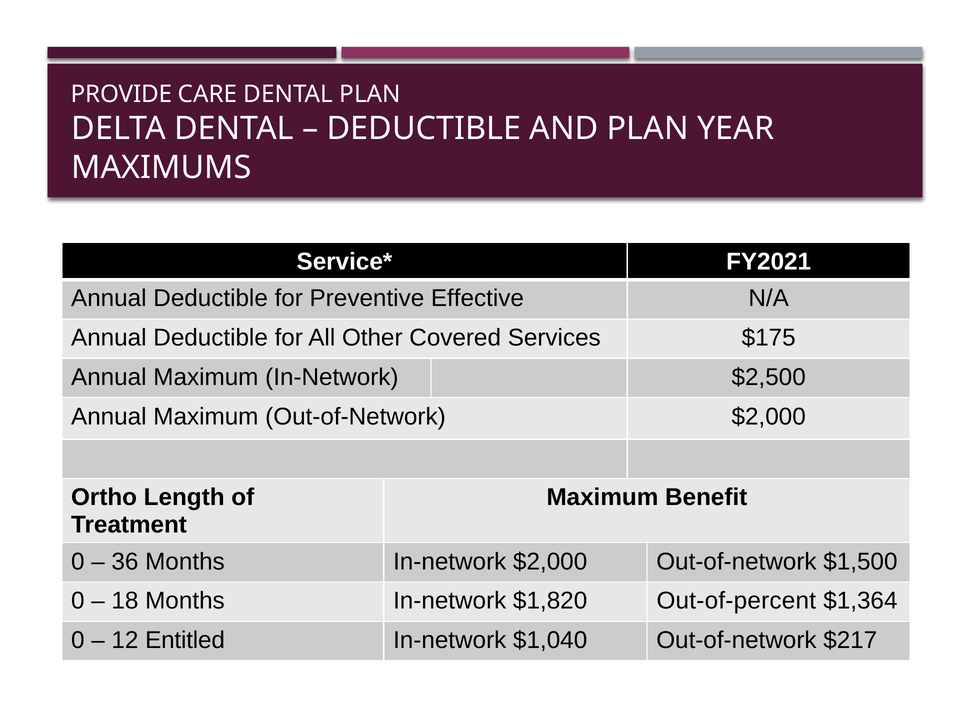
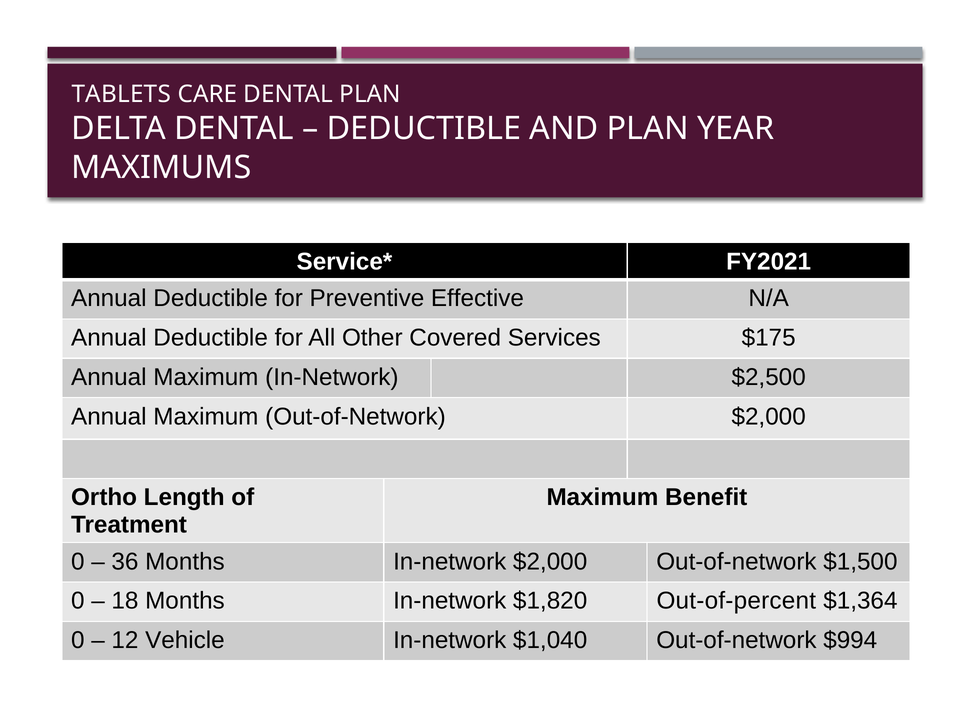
PROVIDE: PROVIDE -> TABLETS (121, 94)
Entitled: Entitled -> Vehicle (185, 640)
$217: $217 -> $994 (850, 640)
